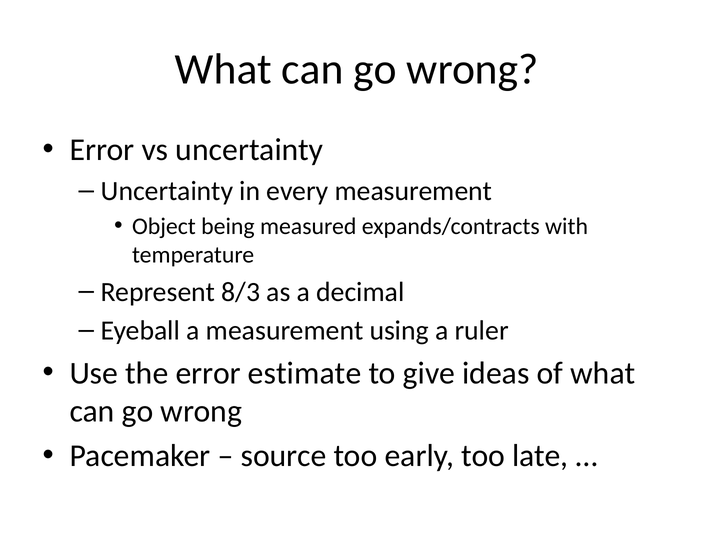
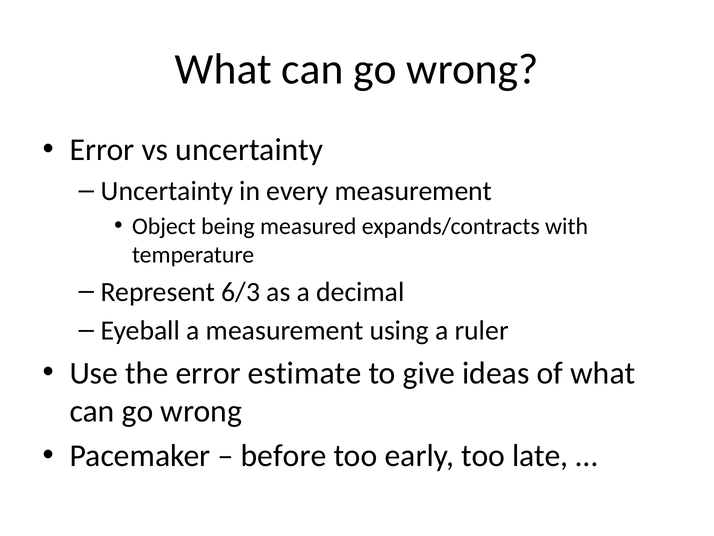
8/3: 8/3 -> 6/3 (241, 292)
source: source -> before (284, 455)
